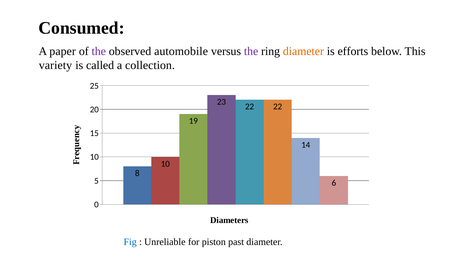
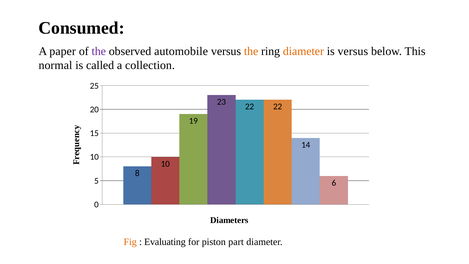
the colour: purple -> orange (251, 51)
is efforts: efforts -> versus (353, 51)
variety: variety -> normal (55, 65)
Fig colour: blue -> orange (130, 242)
Unreliable: Unreliable -> Evaluating (165, 242)
past: past -> part (236, 242)
